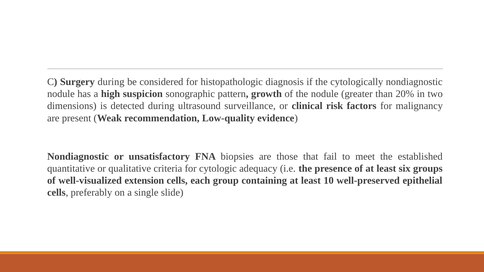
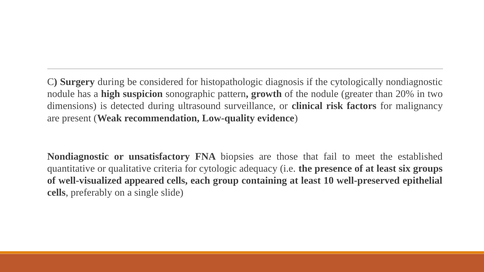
extension: extension -> appeared (144, 181)
